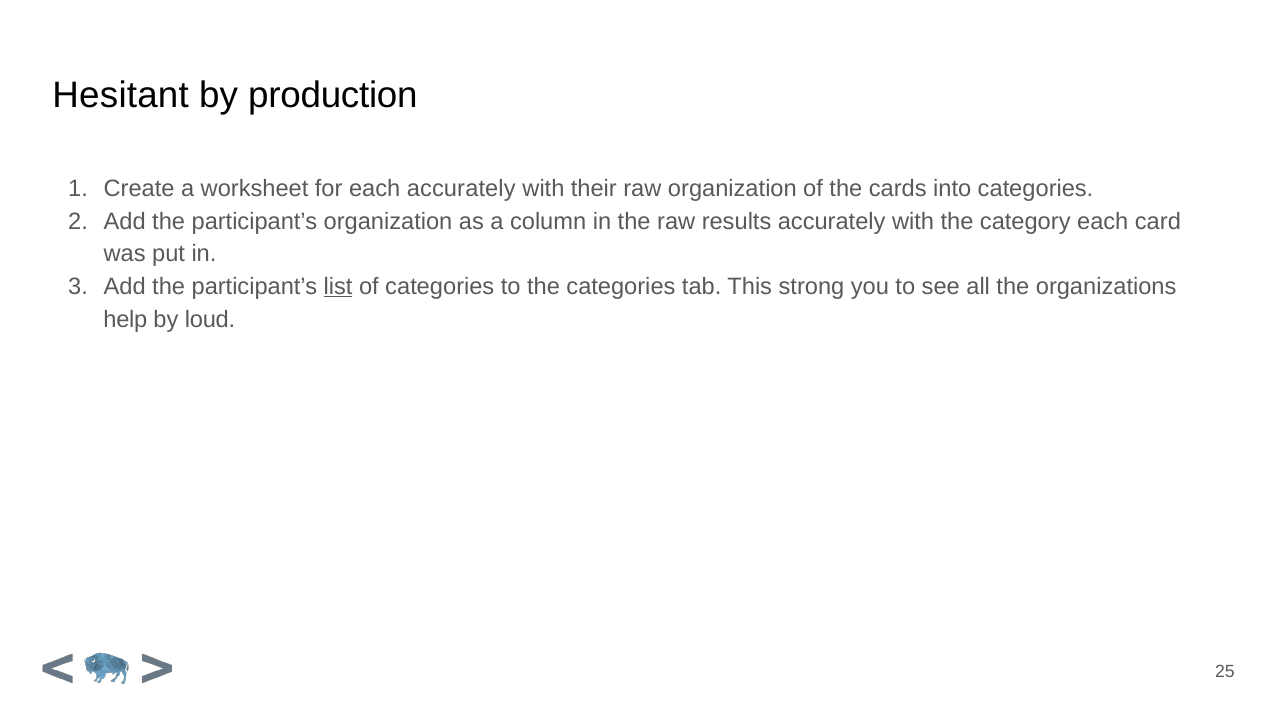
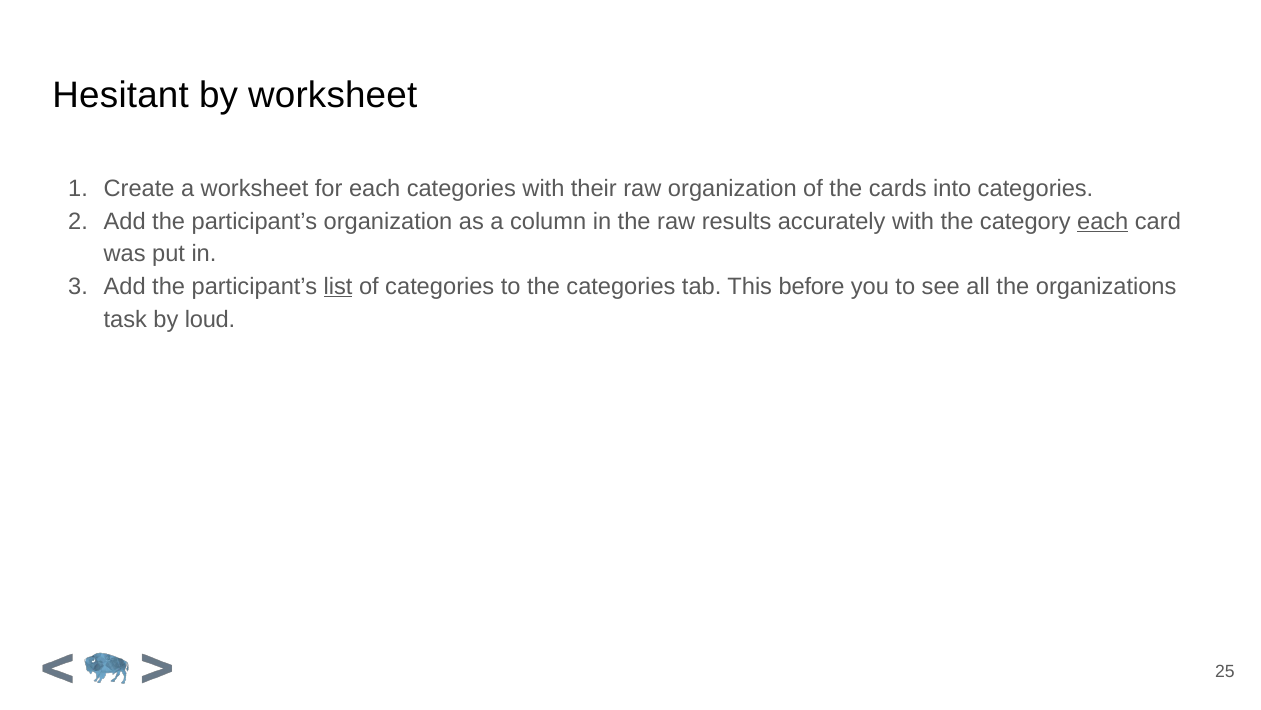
by production: production -> worksheet (333, 95)
each accurately: accurately -> categories (461, 188)
each underline: none -> present (1103, 221)
strong: strong -> before (812, 286)
help: help -> task (125, 319)
